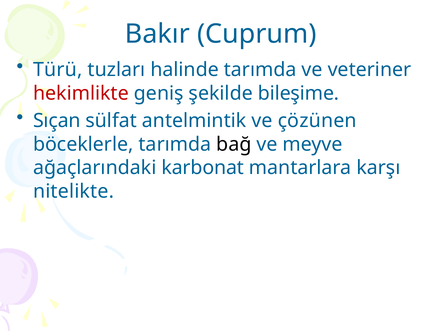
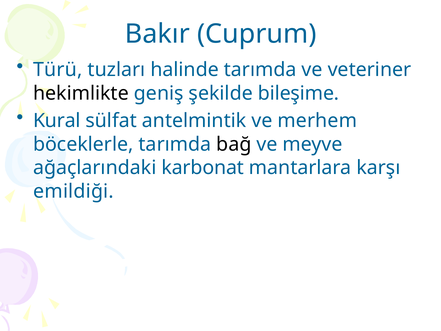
hekimlikte colour: red -> black (81, 93)
Sıçan: Sıçan -> Kural (57, 121)
çözünen: çözünen -> merhem (317, 121)
nitelikte: nitelikte -> emildiği (74, 191)
